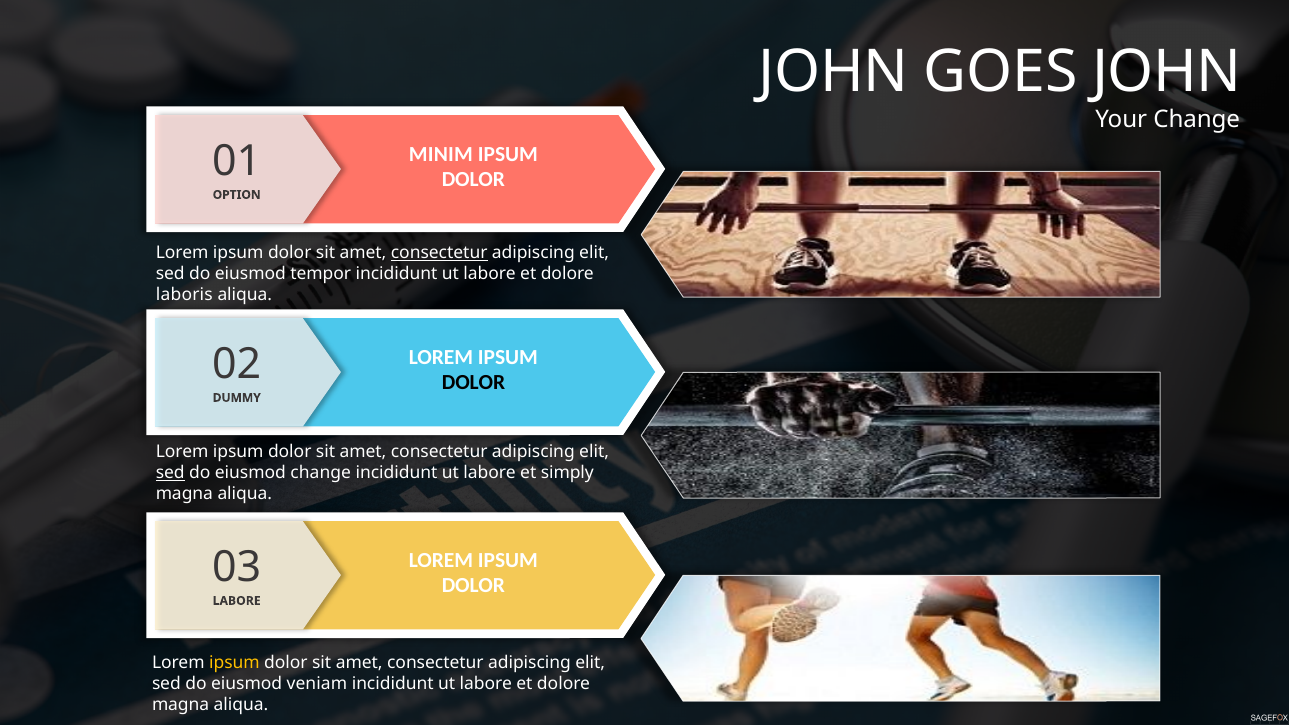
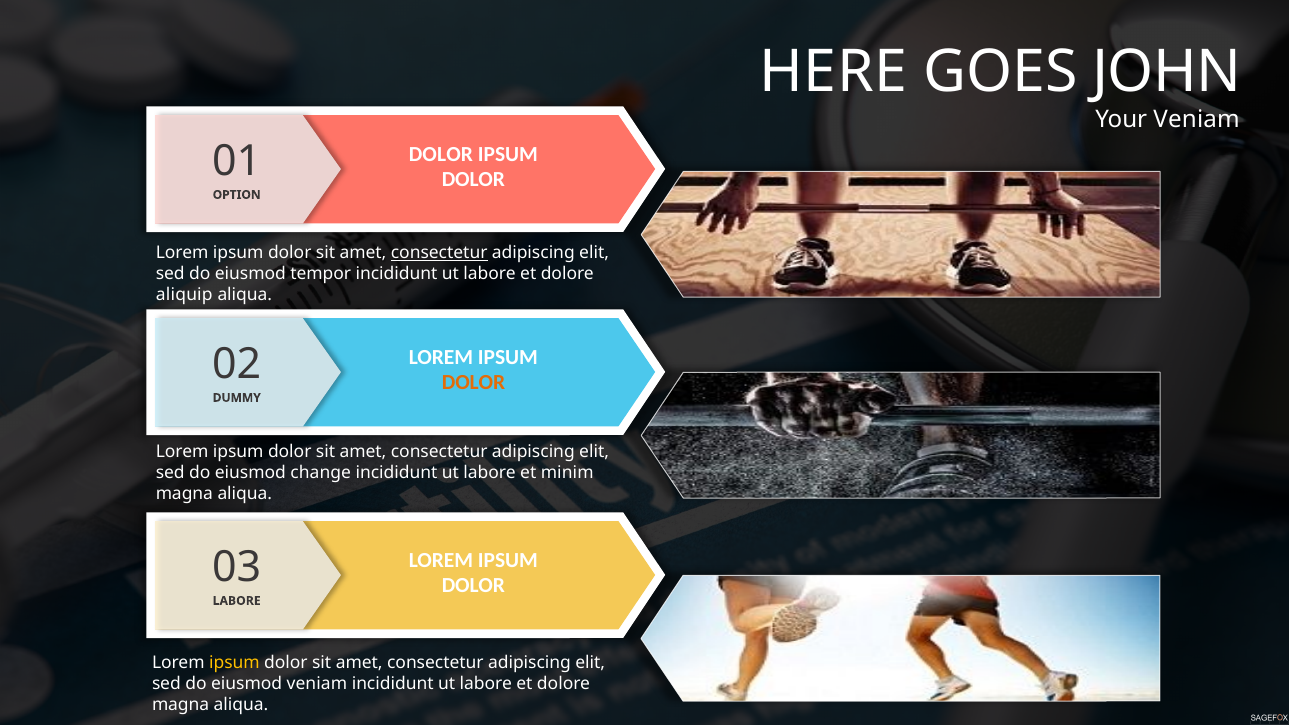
JOHN: JOHN -> HERE (833, 72)
Your Change: Change -> Veniam (1197, 119)
MINIM: MINIM -> DOLOR (441, 154)
laboris: laboris -> aliquip (184, 295)
DOLOR colour: black -> orange (473, 383)
sed underline: present -> none (170, 473)
simply: simply -> minim (567, 473)
